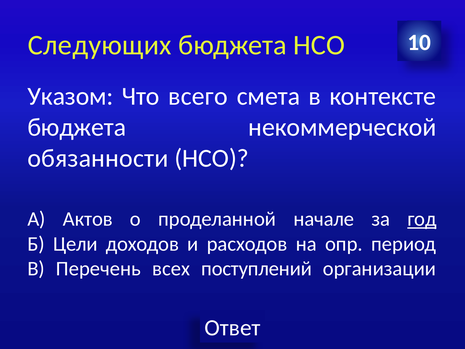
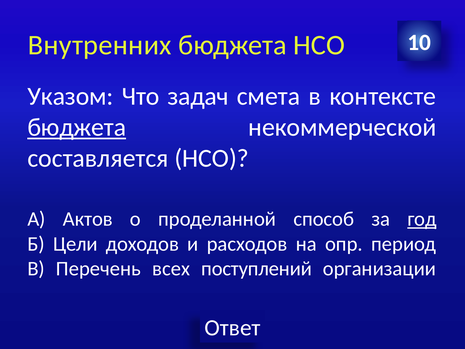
Следующих: Следующих -> Внутренних (100, 45)
всего: всего -> задач (198, 96)
бюджета underline: none -> present (77, 127)
обязанности: обязанности -> составляется (98, 158)
начале: начале -> способ (324, 219)
